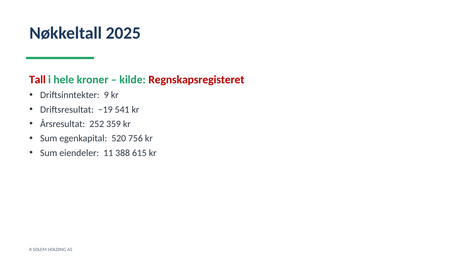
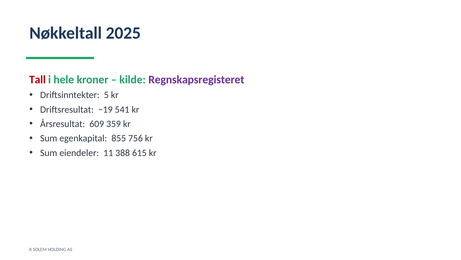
Regnskapsregisteret colour: red -> purple (196, 79)
9: 9 -> 5 (106, 95)
252: 252 -> 609 (97, 124)
520: 520 -> 855 (119, 138)
